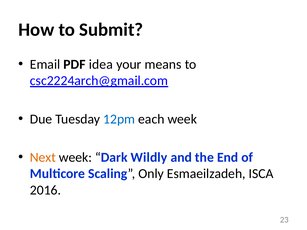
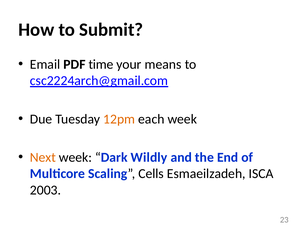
idea: idea -> time (101, 64)
12pm colour: blue -> orange (119, 119)
Only: Only -> Cells (151, 174)
2016: 2016 -> 2003 (45, 190)
